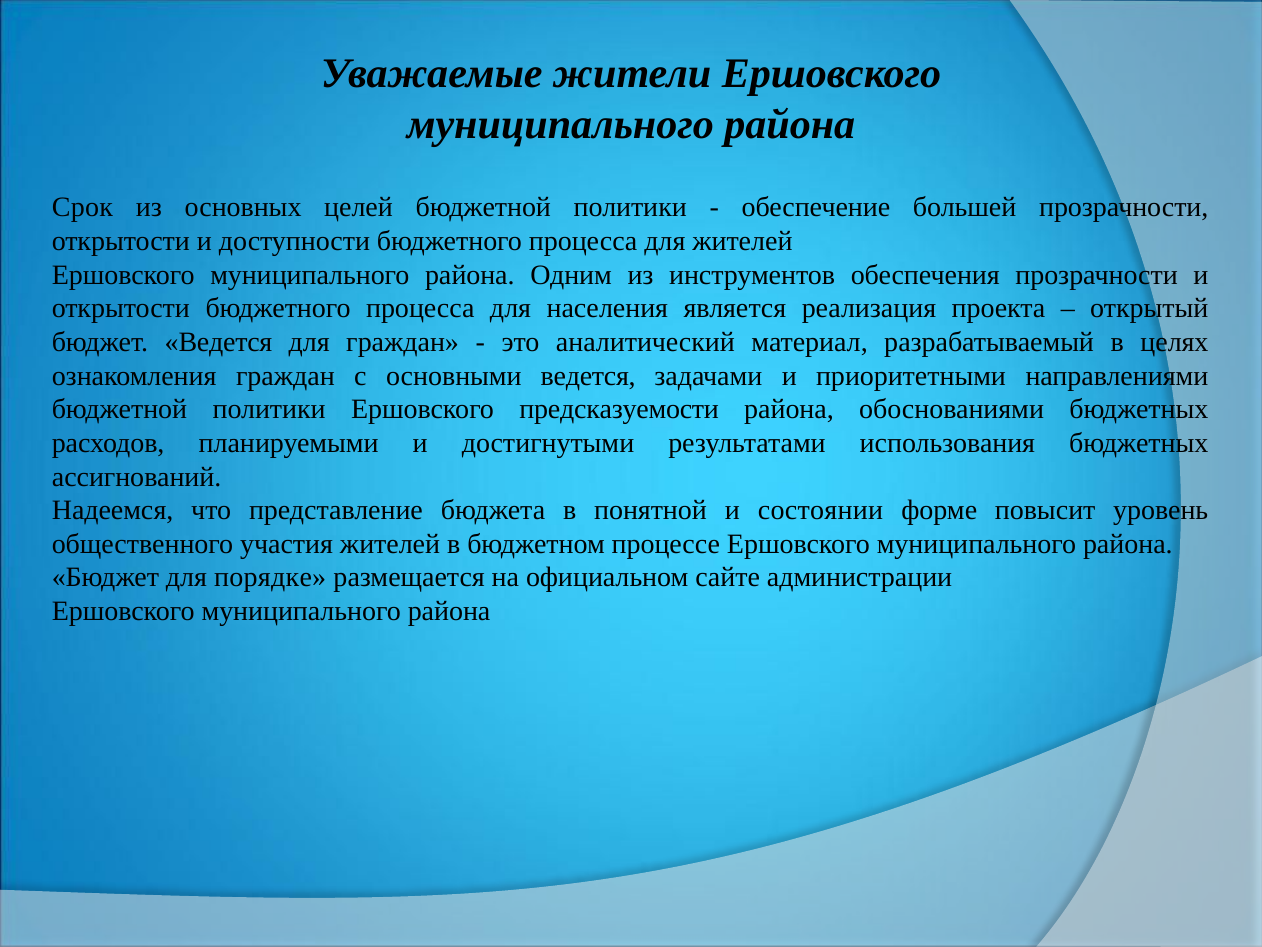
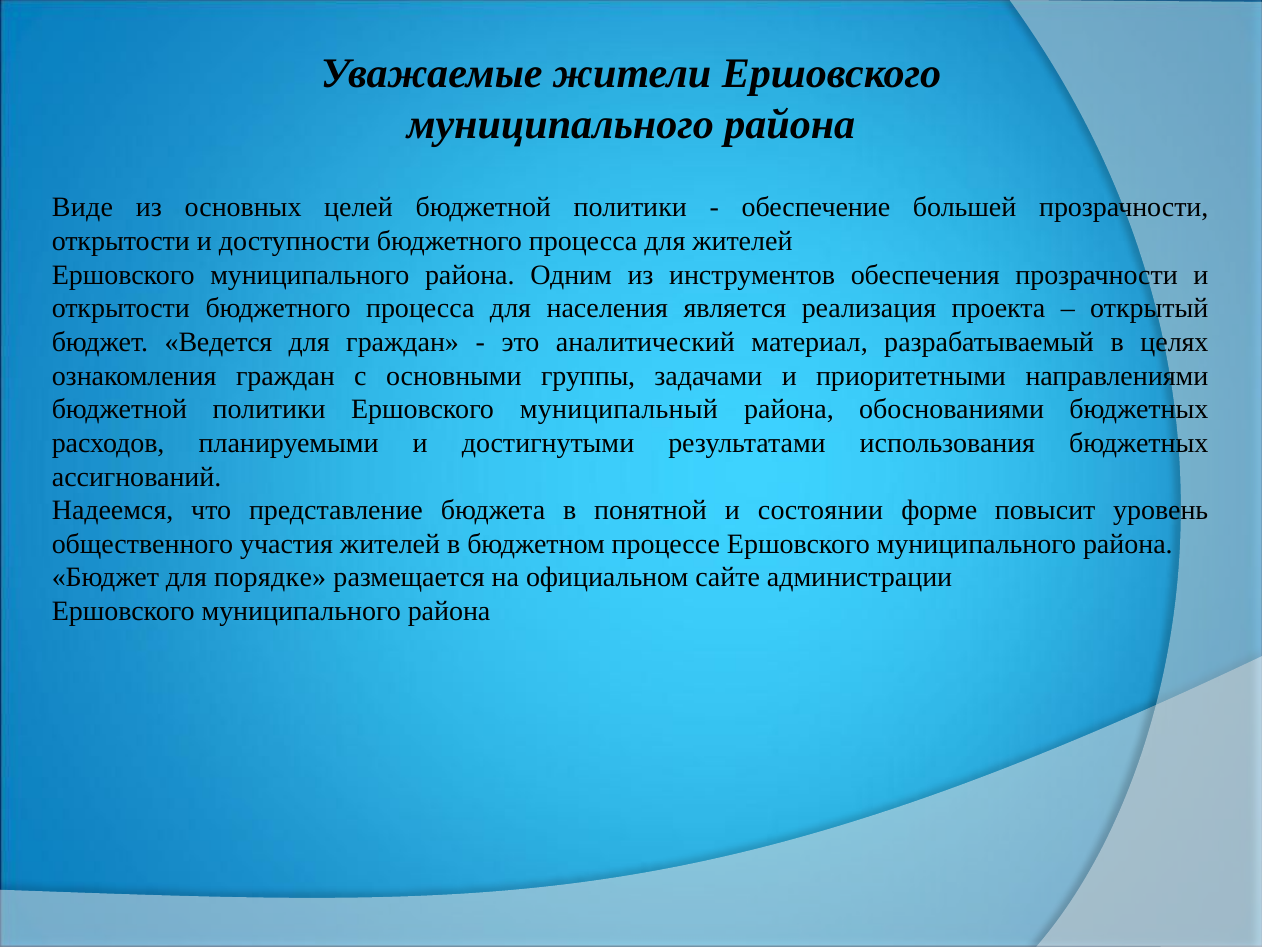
Срок: Срок -> Виде (82, 207)
основными ведется: ведется -> группы (588, 376)
предсказуемости: предсказуемости -> муниципальный (619, 409)
